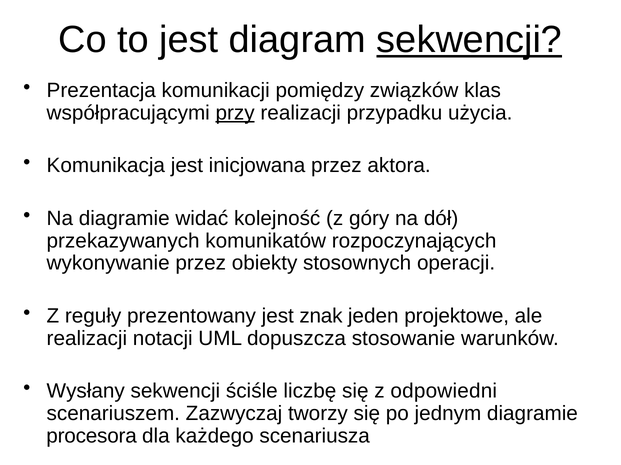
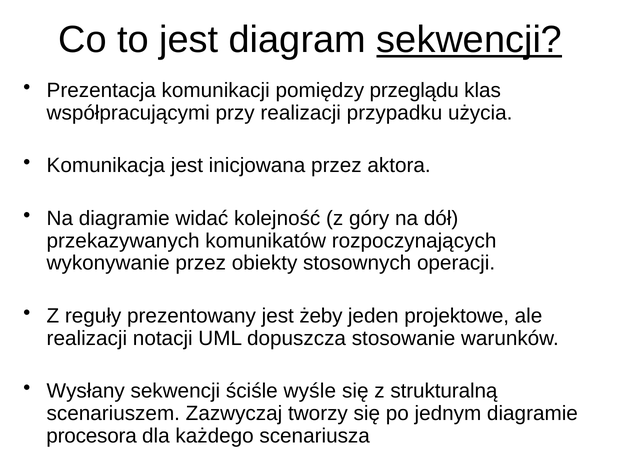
związków: związków -> przeglądu (414, 91)
przy underline: present -> none (235, 113)
znak: znak -> żeby (321, 317)
liczbę: liczbę -> wyśle (310, 392)
odpowiedni: odpowiedni -> strukturalną (444, 392)
